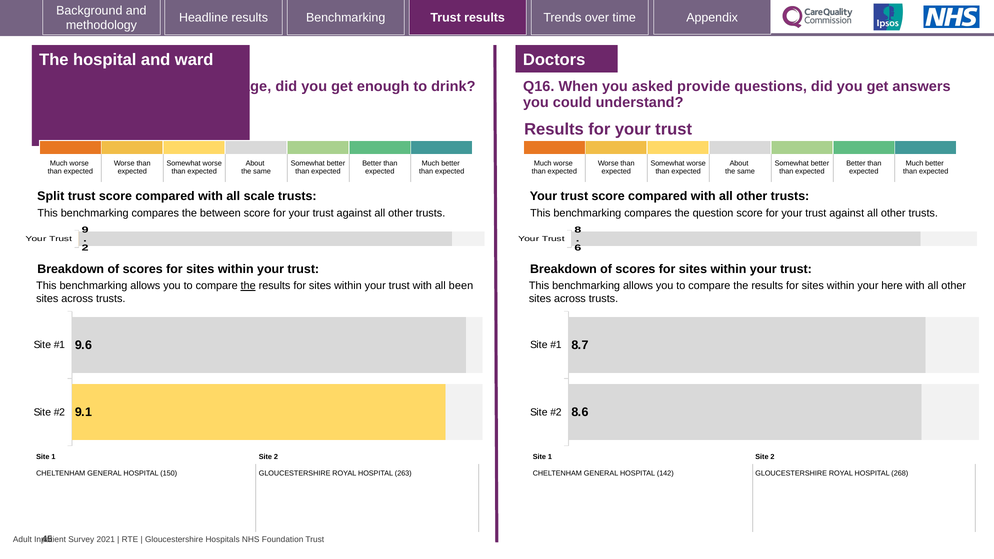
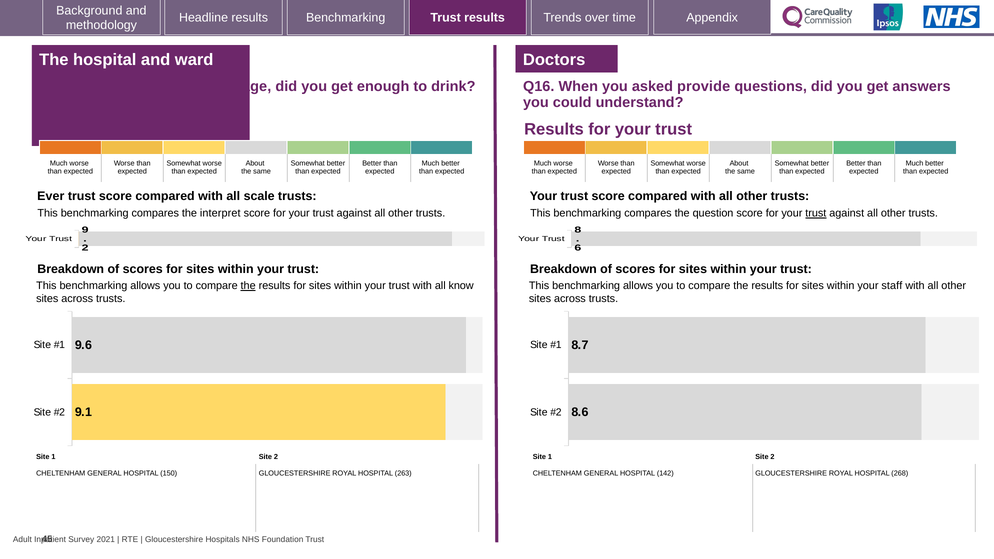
Split: Split -> Ever (51, 196)
between: between -> interpret (220, 213)
trust underline: none -> present (816, 213)
been: been -> know (461, 286)
here: here -> staff (892, 286)
